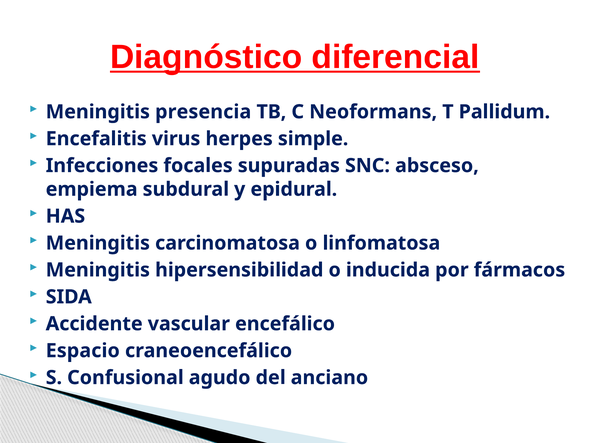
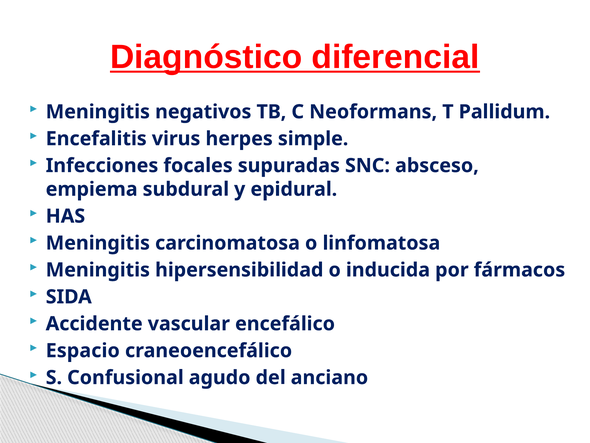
presencia: presencia -> negativos (203, 112)
